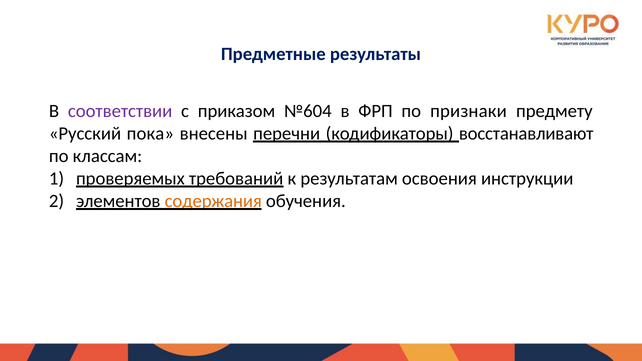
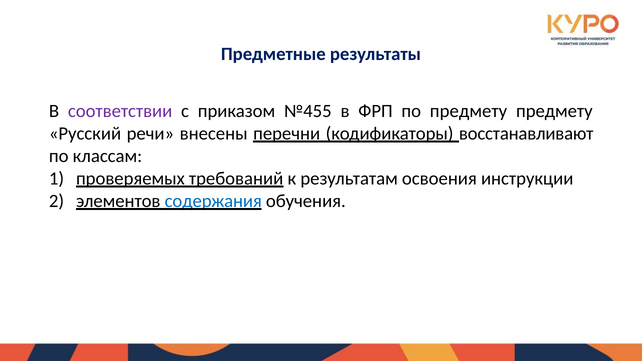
№604: №604 -> №455 (308, 111)
по признаки: признаки -> предмету (469, 111)
пока: пока -> речи (150, 134)
содержания colour: orange -> blue (213, 201)
